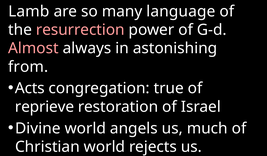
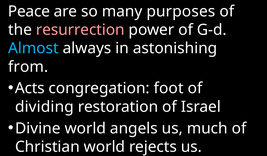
Lamb: Lamb -> Peace (29, 11)
language: language -> purposes (181, 11)
Almost colour: pink -> light blue (33, 48)
true: true -> foot (169, 89)
reprieve: reprieve -> dividing (44, 107)
